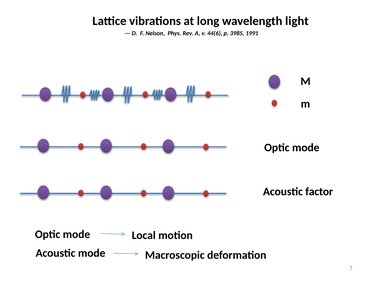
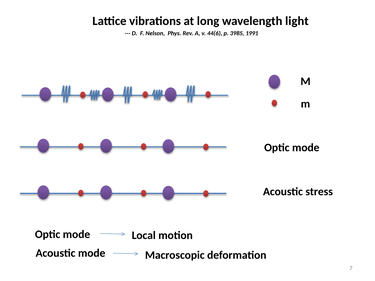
factor: factor -> stress (319, 192)
